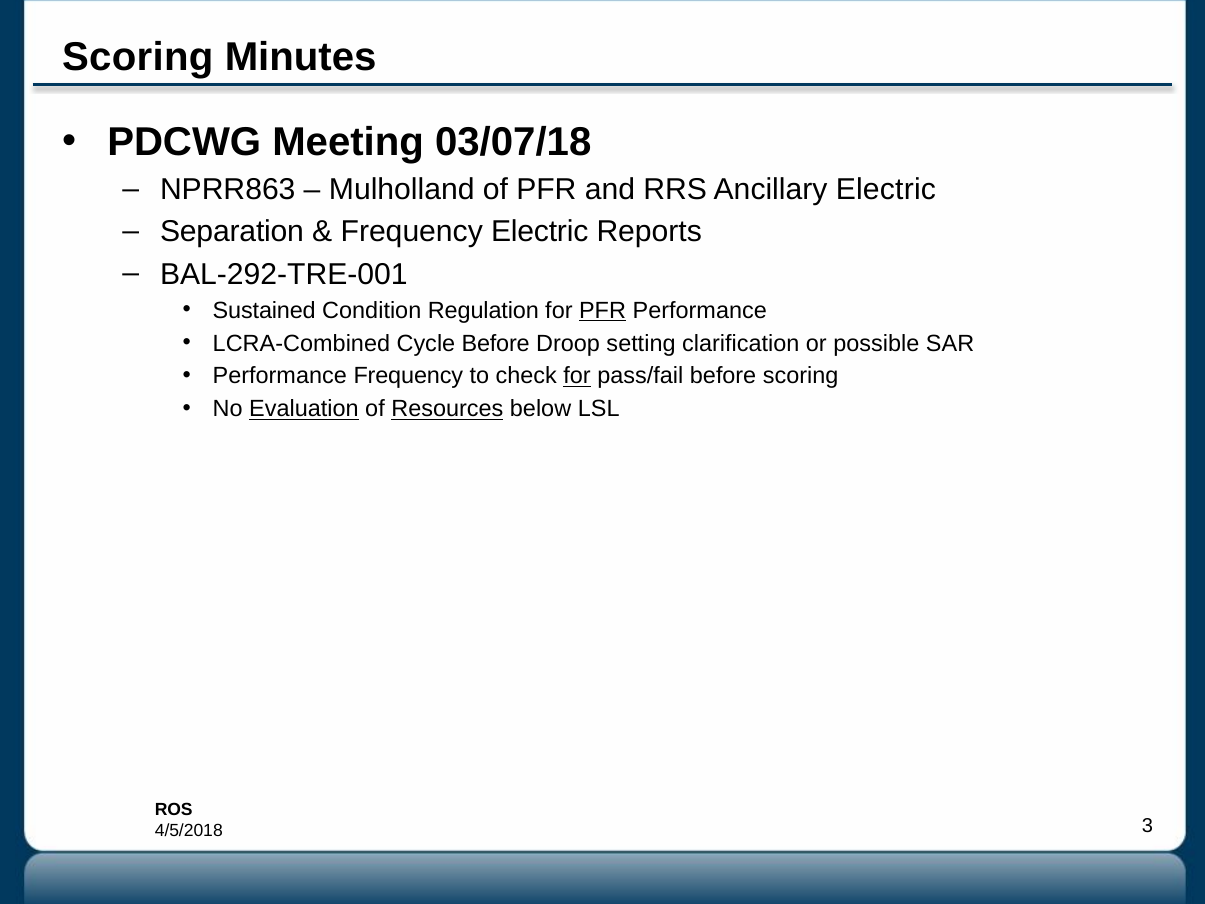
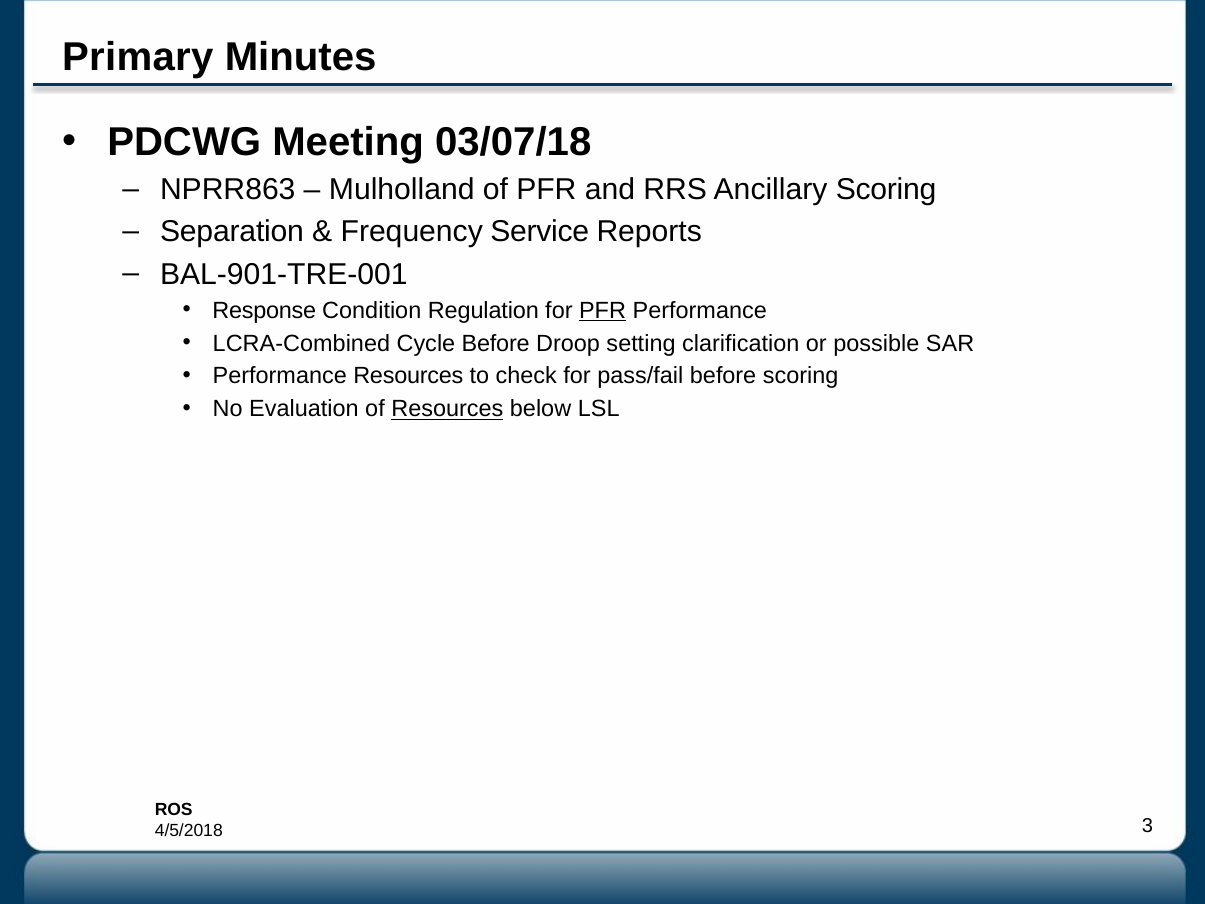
Scoring: Scoring -> Primary (138, 57)
Ancillary Electric: Electric -> Scoring (886, 190)
Frequency Electric: Electric -> Service (540, 232)
BAL-292-TRE-001: BAL-292-TRE-001 -> BAL-901-TRE-001 (284, 274)
Sustained: Sustained -> Response (264, 310)
Performance Frequency: Frequency -> Resources (408, 376)
for underline: present -> none (577, 376)
Evaluation underline: present -> none (304, 409)
